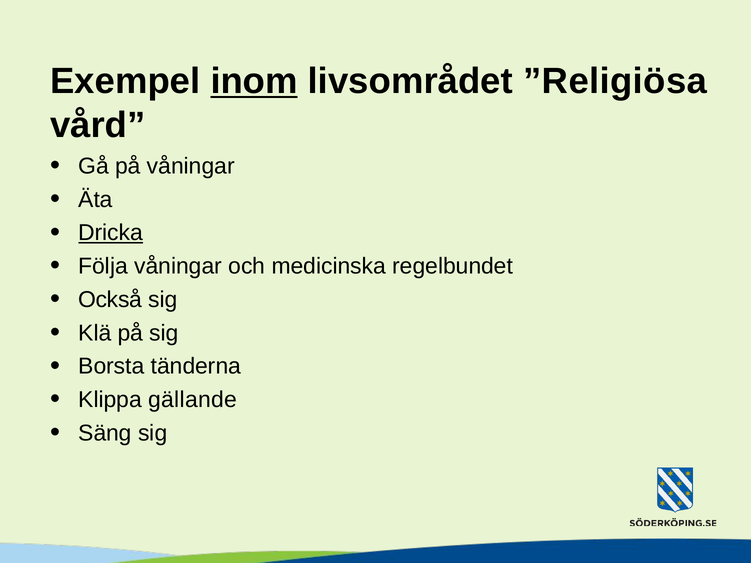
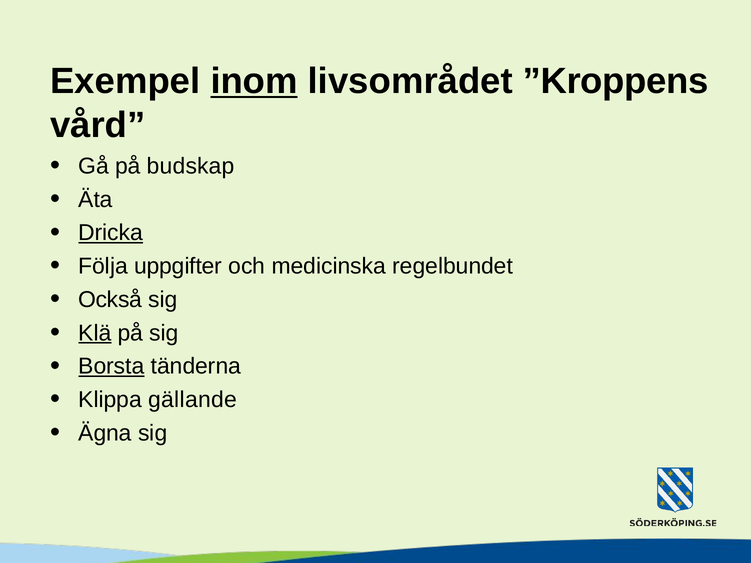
”Religiösa: ”Religiösa -> ”Kroppens (616, 81)
på våningar: våningar -> budskap (191, 166)
Följa våningar: våningar -> uppgifter (178, 266)
Klä underline: none -> present (95, 333)
Borsta underline: none -> present (111, 367)
Säng: Säng -> Ägna (105, 433)
